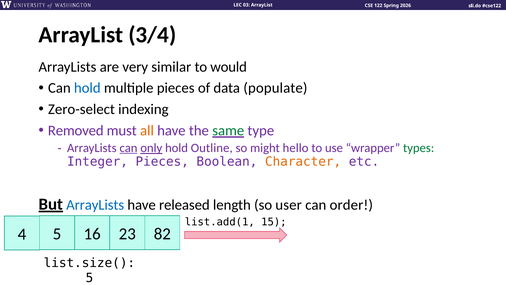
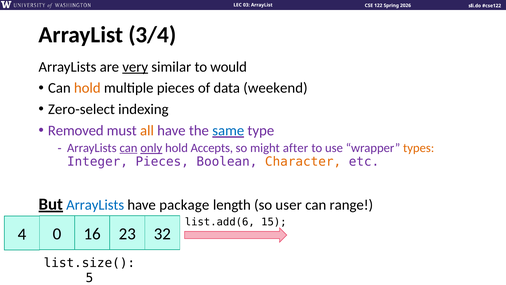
very underline: none -> present (135, 67)
hold colour: blue -> orange (87, 88)
populate: populate -> weekend (275, 88)
same colour: green -> blue (228, 130)
Outline: Outline -> Accepts (212, 148)
hello: hello -> after (296, 148)
types colour: green -> orange (419, 148)
released: released -> package (184, 205)
order: order -> range (351, 205)
list.add(1: list.add(1 -> list.add(6 (220, 222)
4 5: 5 -> 0 (57, 234)
82: 82 -> 32 (162, 234)
